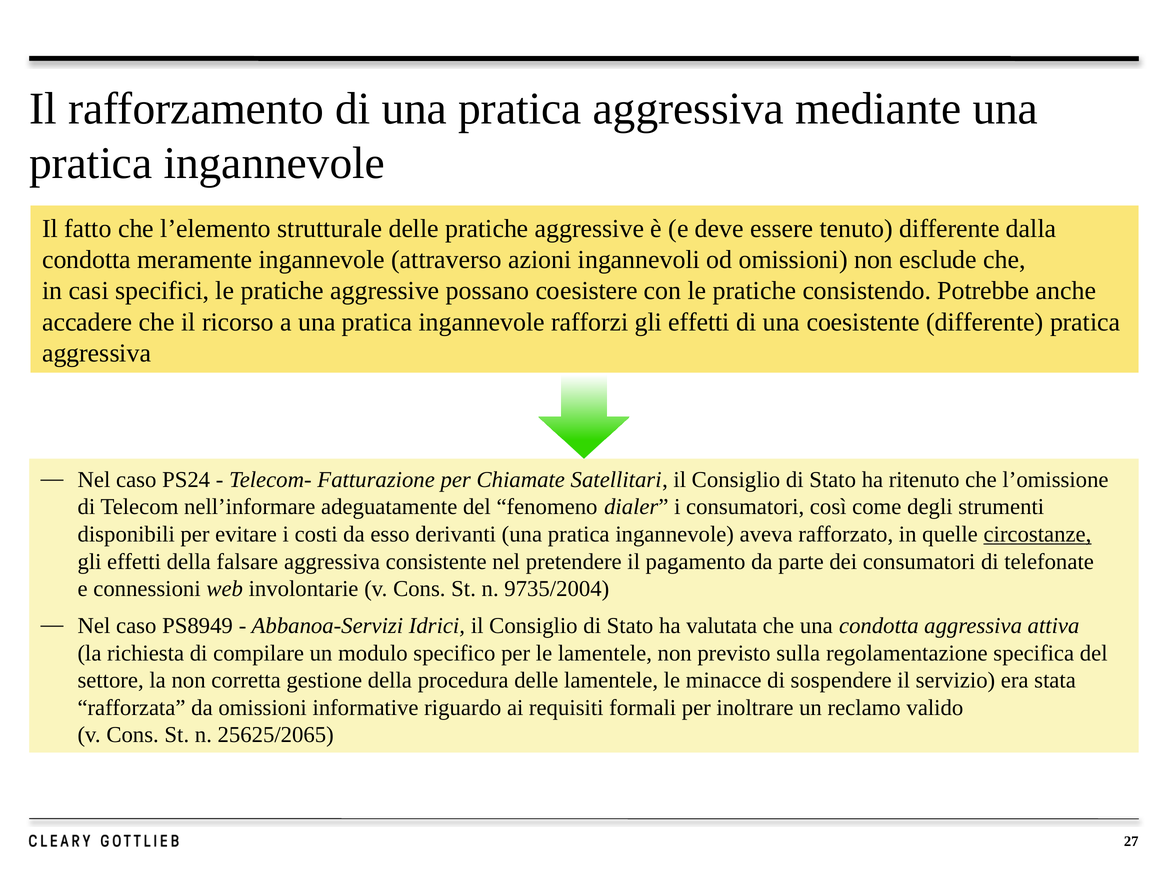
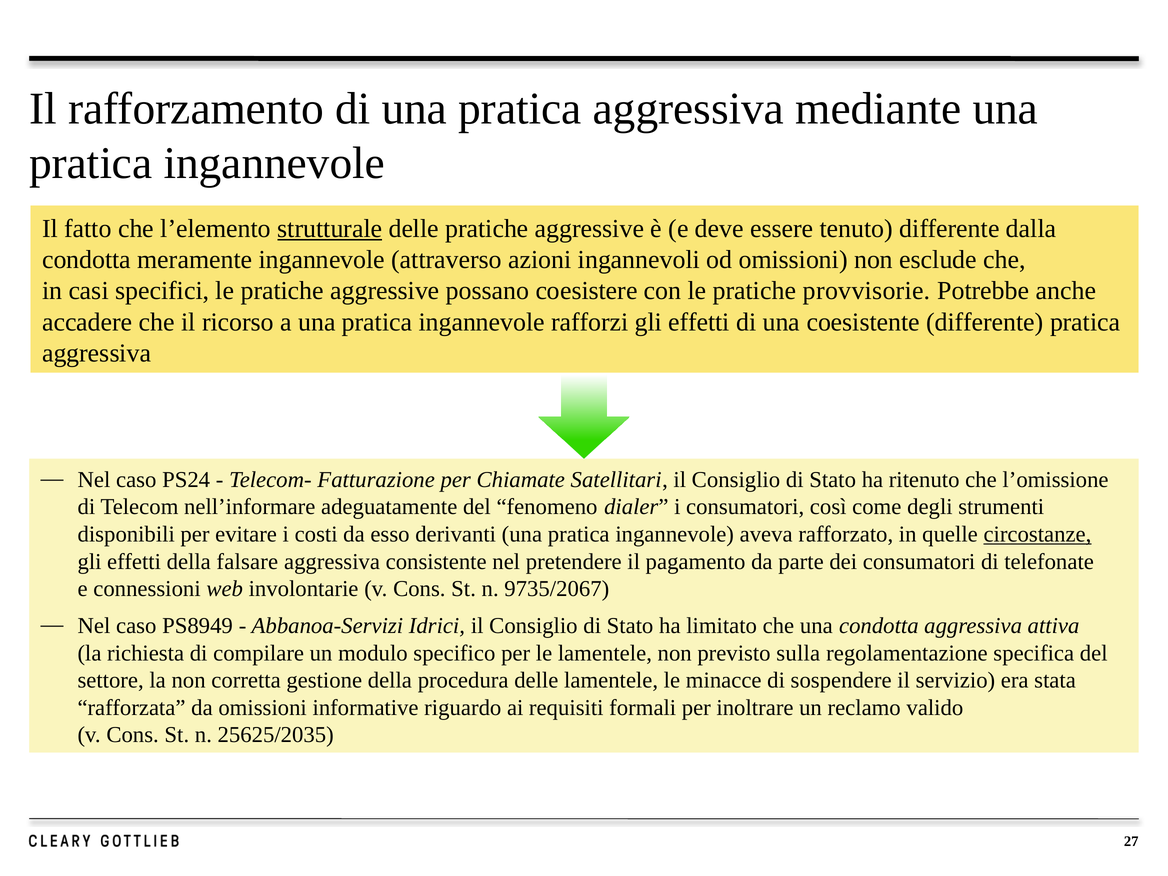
strutturale underline: none -> present (330, 229)
consistendo: consistendo -> provvisorie (867, 291)
9735/2004: 9735/2004 -> 9735/2067 (557, 589)
valutata: valutata -> limitato (722, 626)
25625/2065: 25625/2065 -> 25625/2035 (276, 735)
